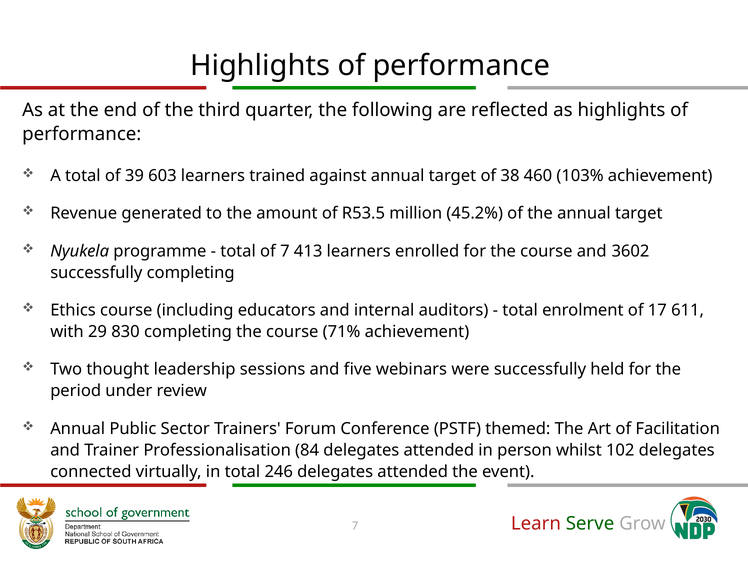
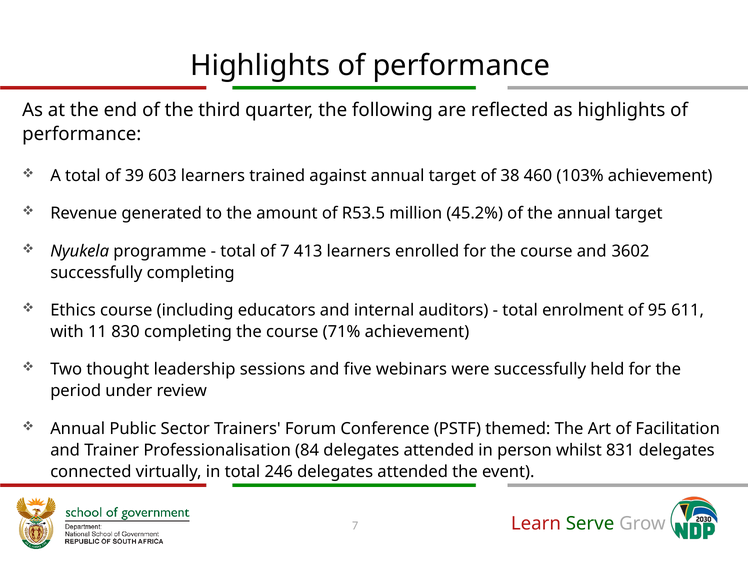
17: 17 -> 95 (657, 310)
29: 29 -> 11 (98, 332)
102: 102 -> 831 (620, 450)
